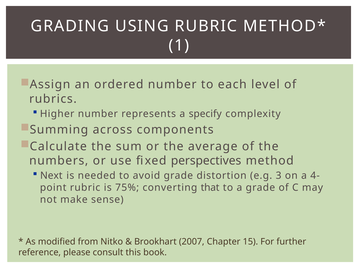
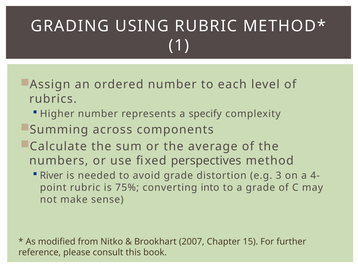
Next: Next -> River (51, 175)
that: that -> into (210, 187)
